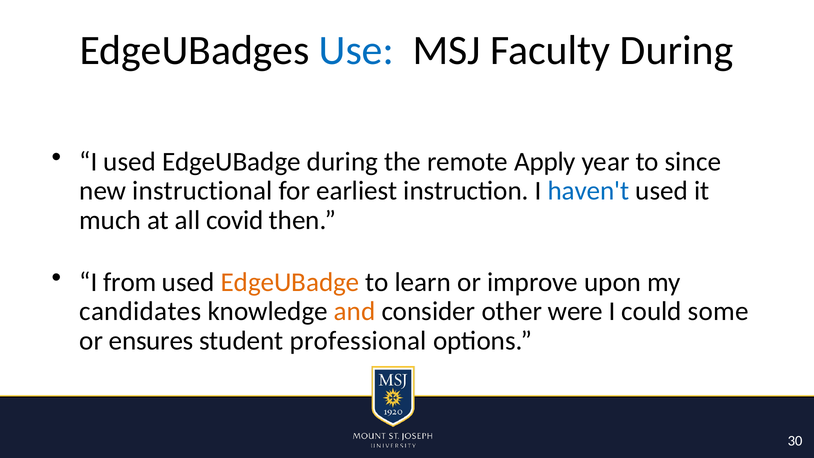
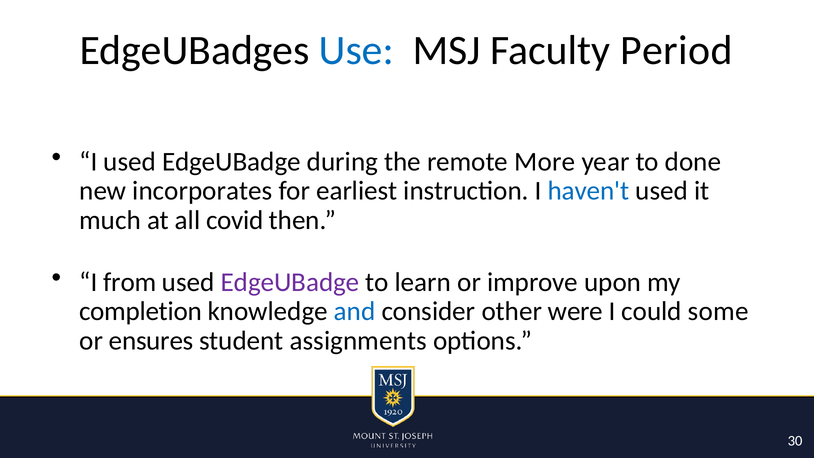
Faculty During: During -> Period (676, 50)
Apply: Apply -> More (545, 162)
since: since -> done (693, 162)
instructional: instructional -> incorporates (202, 191)
EdgeUBadge colour: orange -> purple (290, 282)
candidates: candidates -> completion (141, 311)
and colour: orange -> blue (355, 311)
professional: professional -> assignments (358, 341)
